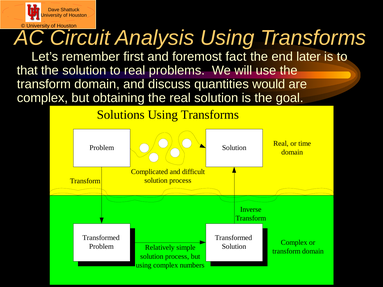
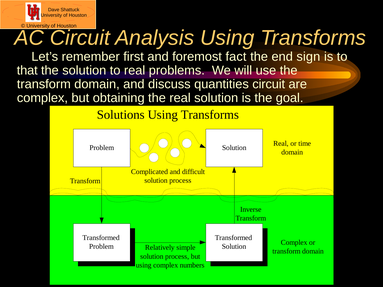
later: later -> sign (308, 57)
quantities would: would -> circuit (269, 84)
